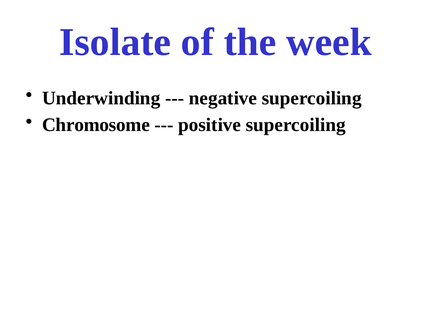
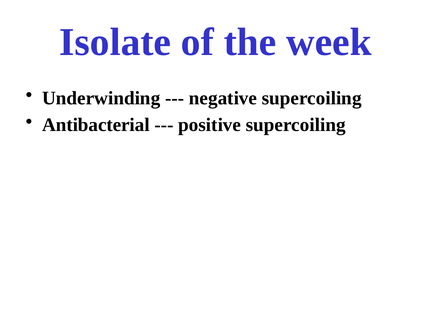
Chromosome: Chromosome -> Antibacterial (96, 125)
